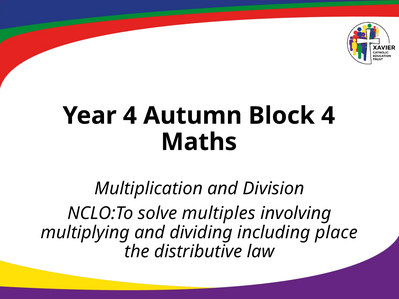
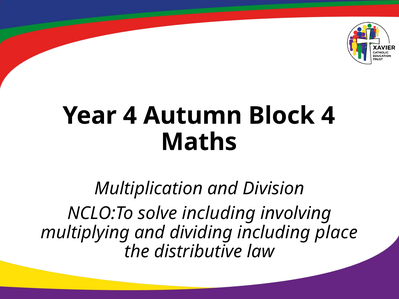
solve multiples: multiples -> including (219, 214)
